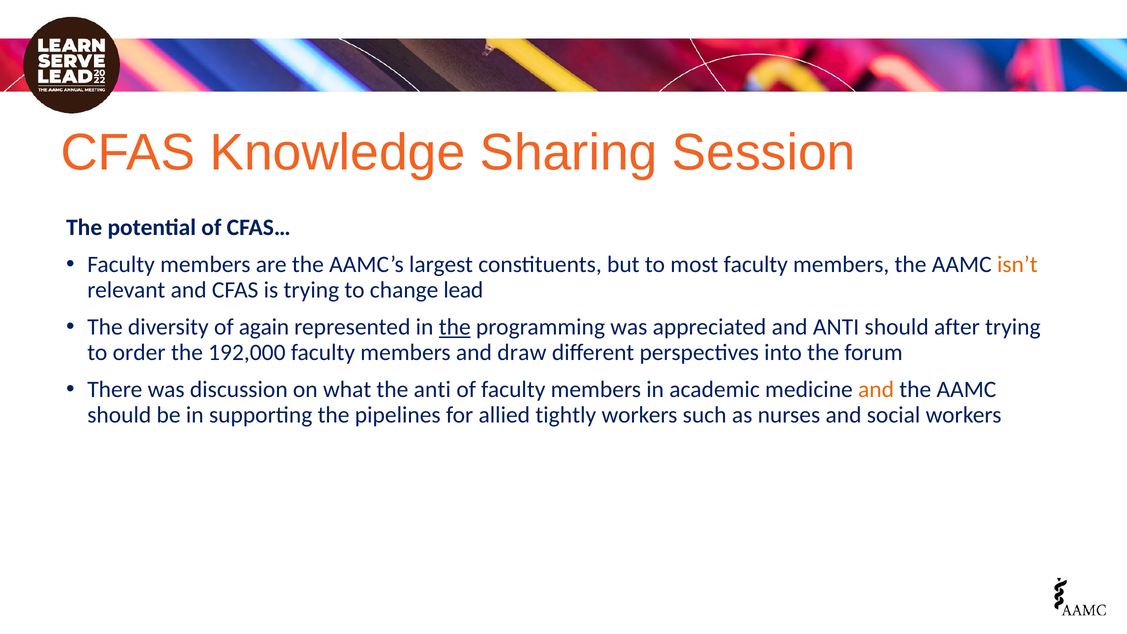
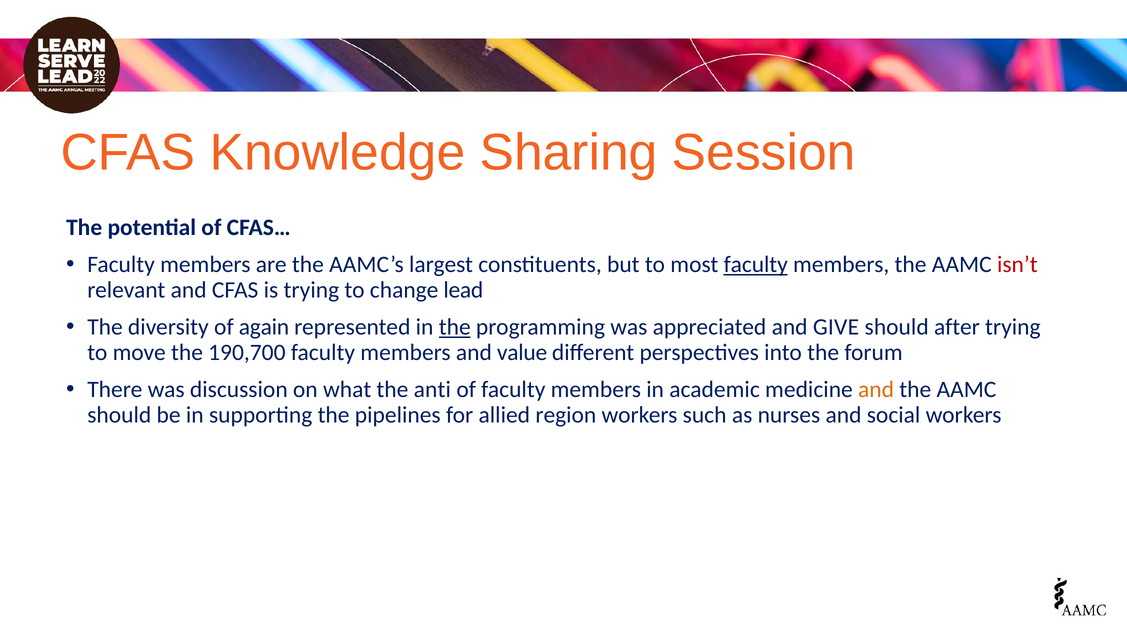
faculty underline: none -> present (756, 265)
isn’t colour: orange -> red (1017, 265)
and ANTI: ANTI -> GIVE (836, 327)
order: order -> move (139, 352)
192,000: 192,000 -> 190,700 (247, 352)
draw: draw -> value (522, 352)
tightly: tightly -> region (566, 415)
